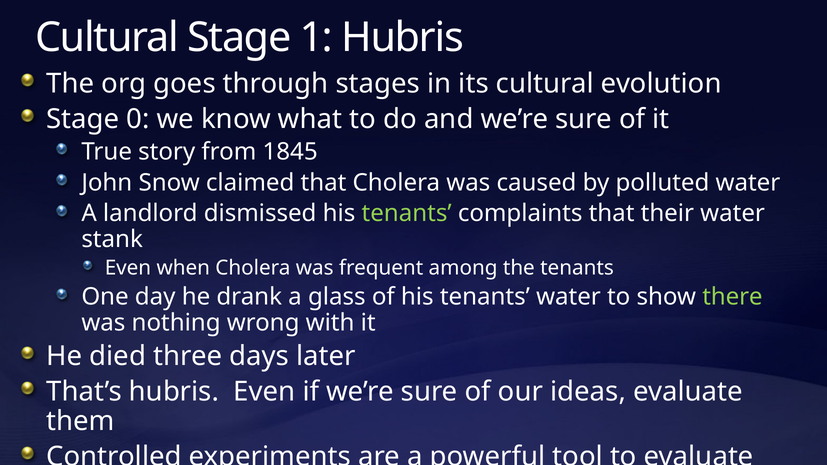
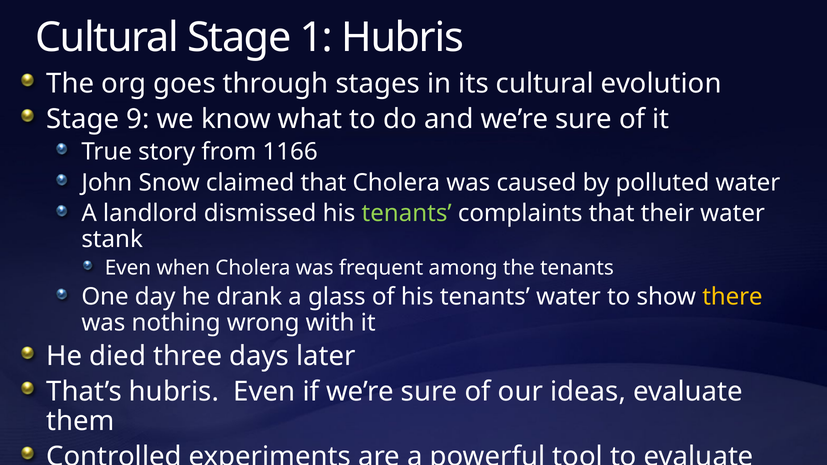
0: 0 -> 9 (138, 119)
1845: 1845 -> 1166 (290, 152)
there colour: light green -> yellow (732, 297)
